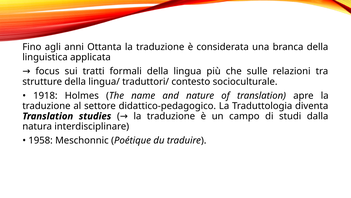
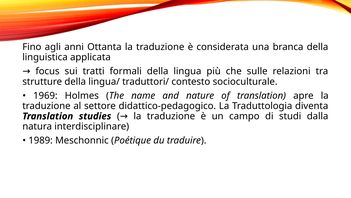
1918: 1918 -> 1969 (45, 95)
1958: 1958 -> 1989 (41, 140)
